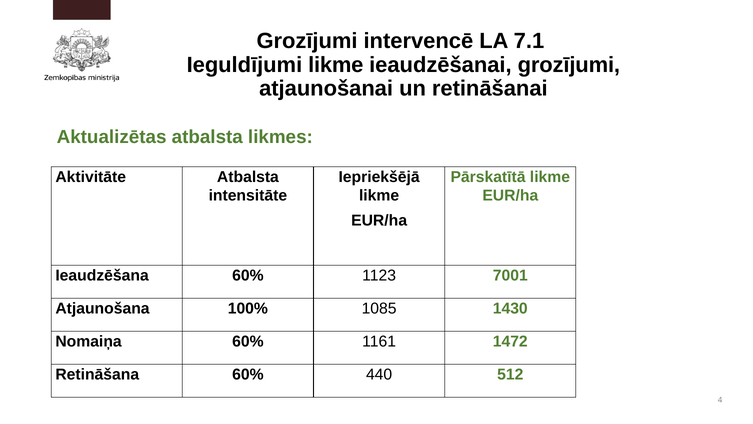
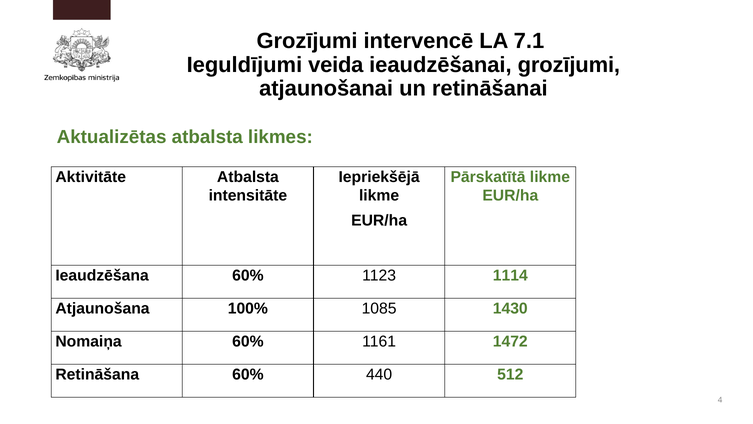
Ieguldījumi likme: likme -> veida (336, 65)
7001: 7001 -> 1114 (510, 275)
